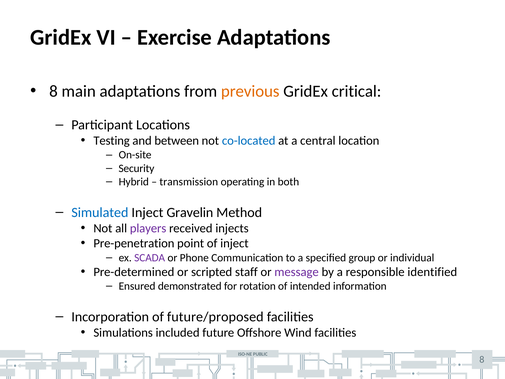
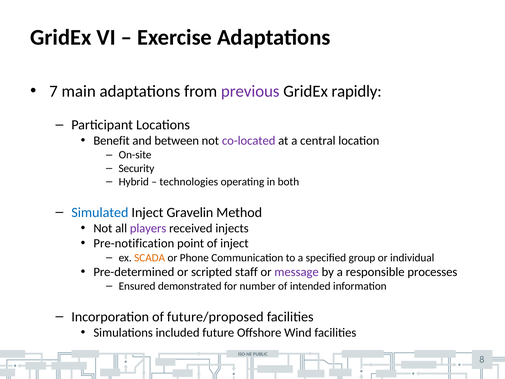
8: 8 -> 7 (54, 91)
previous colour: orange -> purple (250, 91)
critical: critical -> rapidly (357, 91)
Testing: Testing -> Benefit (112, 141)
co-located colour: blue -> purple (249, 141)
transmission: transmission -> technologies (189, 182)
Pre-penetration: Pre-penetration -> Pre-notification (134, 243)
SCADA colour: purple -> orange (150, 257)
identified: identified -> processes (432, 272)
rotation: rotation -> number (258, 286)
